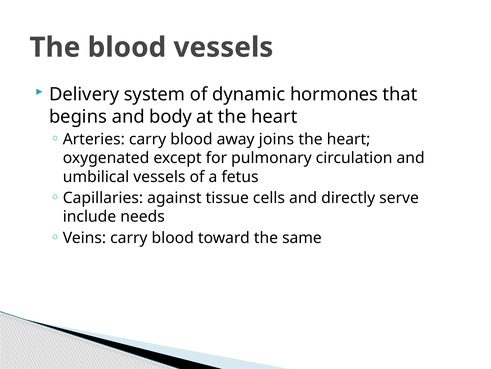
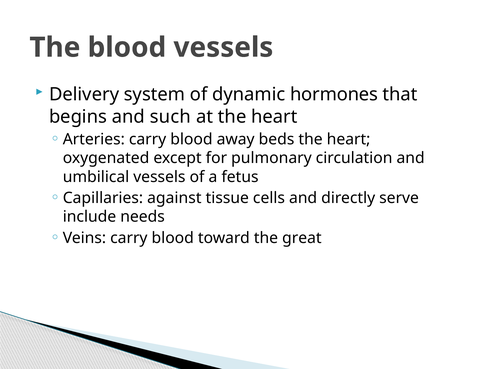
body: body -> such (170, 116)
joins: joins -> beds (276, 139)
same: same -> great (302, 237)
